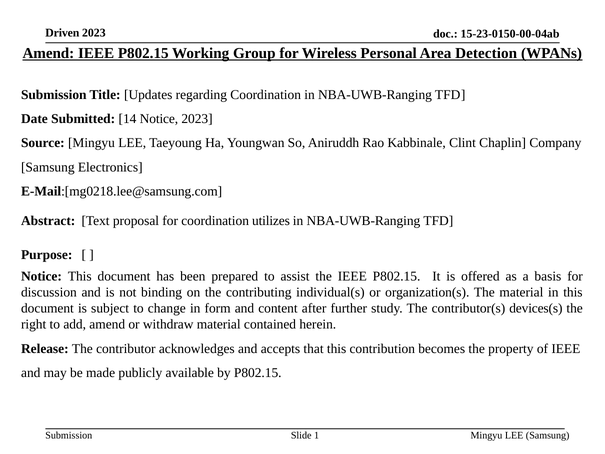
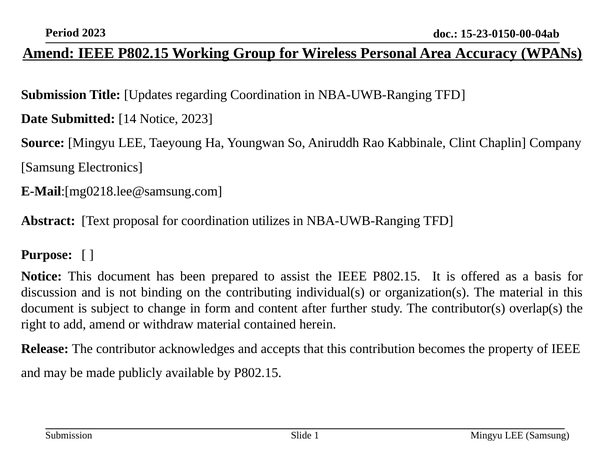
Driven: Driven -> Period (62, 33)
Detection: Detection -> Accuracy (486, 53)
devices(s: devices(s -> overlap(s (536, 308)
